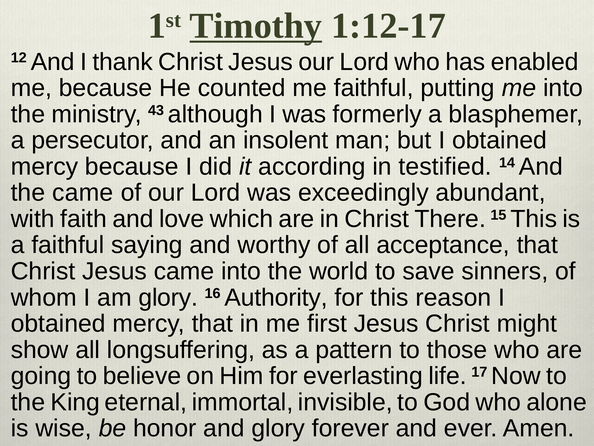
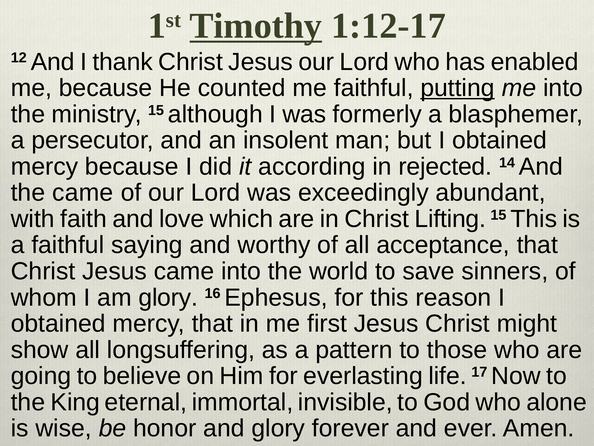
putting underline: none -> present (458, 88)
ministry 43: 43 -> 15 (156, 110)
testified: testified -> rejected (445, 166)
There: There -> Lifting (450, 219)
Authority: Authority -> Ephesus (276, 297)
